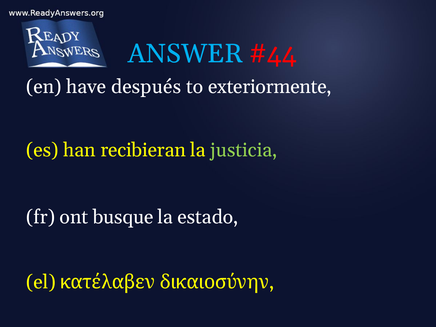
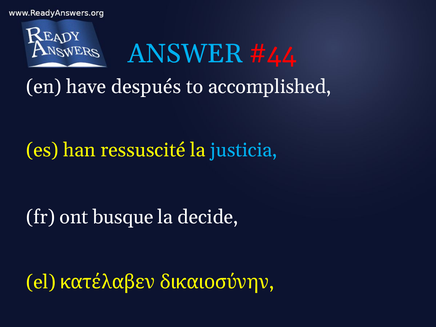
exteriormente: exteriormente -> accomplished (270, 87)
recibieran: recibieran -> ressuscité (143, 150)
justicia colour: light green -> light blue (244, 150)
estado: estado -> decide (208, 217)
